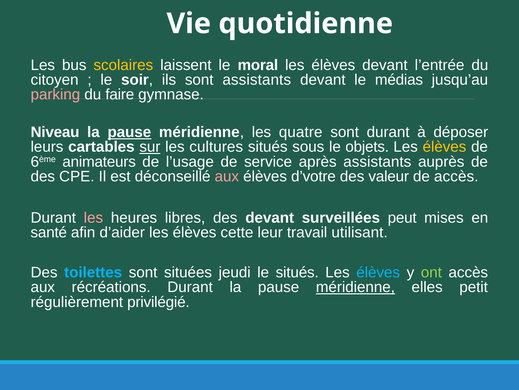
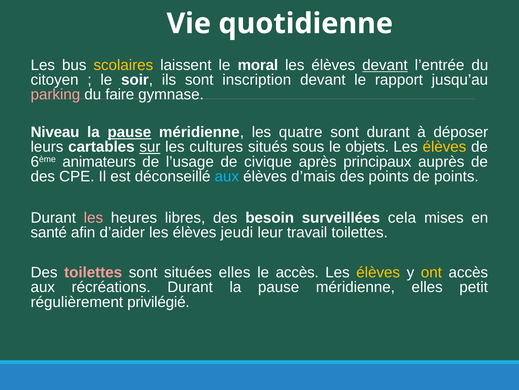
devant underline: none -> present (385, 65)
sont assistants: assistants -> inscription (257, 80)
médias: médias -> rapport (399, 80)
service: service -> civique (268, 161)
après assistants: assistants -> principaux (377, 161)
aux colour: pink -> light blue (227, 176)
d’votre: d’votre -> d’mais (313, 176)
des valeur: valeur -> points (389, 176)
de accès: accès -> points (456, 176)
des devant: devant -> besoin (270, 217)
peut: peut -> cela (402, 217)
cette: cette -> jeudi (237, 232)
travail utilisant: utilisant -> toilettes (360, 232)
toilettes colour: light blue -> pink (93, 272)
situées jeudi: jeudi -> elles (235, 272)
le situés: situés -> accès (297, 272)
élèves colour: light blue -> yellow (378, 272)
ont colour: light green -> yellow (431, 272)
méridienne underline: present -> none (355, 287)
